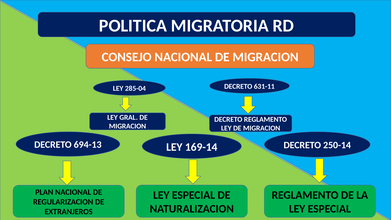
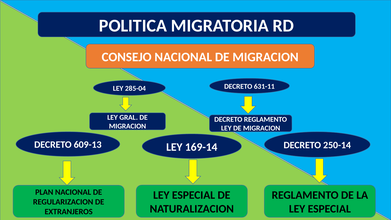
694-13: 694-13 -> 609-13 (88, 145)
